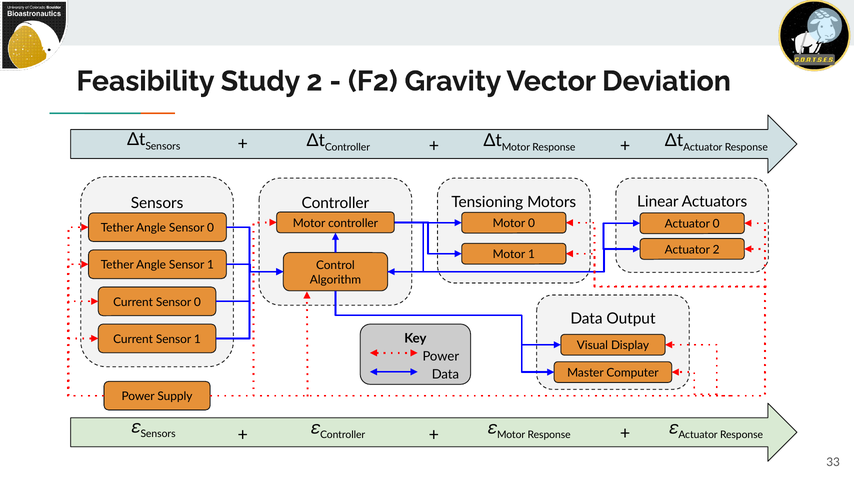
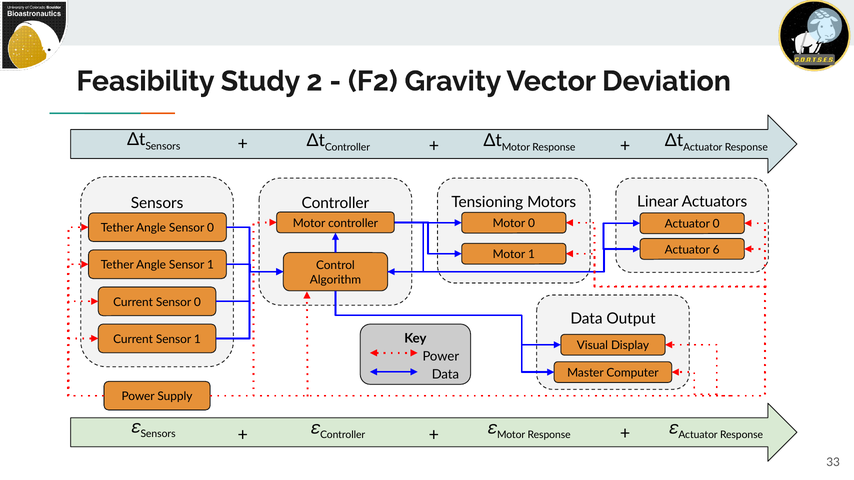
Actuator 2: 2 -> 6 (716, 250)
